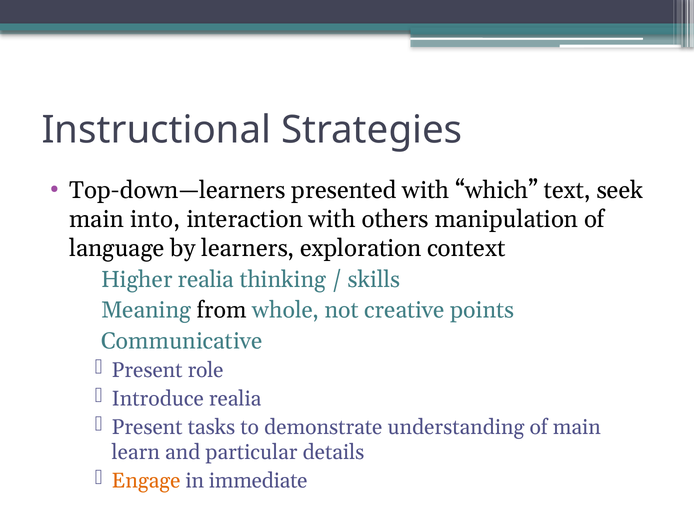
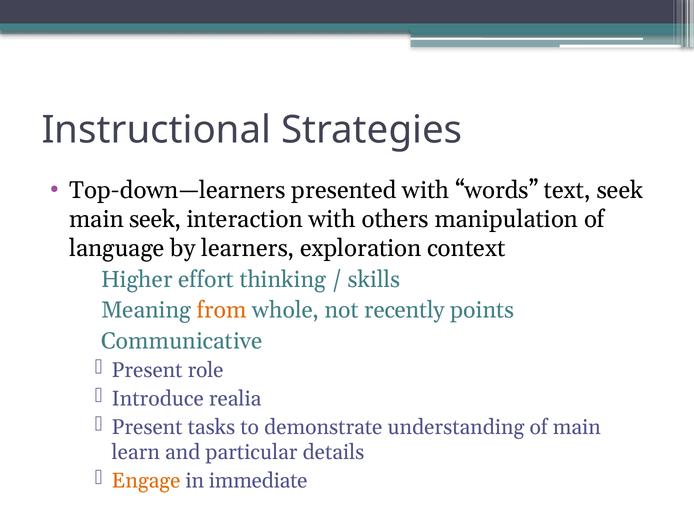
which: which -> words (497, 190)
main into: into -> seek (155, 219)
Higher realia: realia -> effort (206, 279)
from colour: black -> orange (222, 310)
creative: creative -> recently (405, 310)
